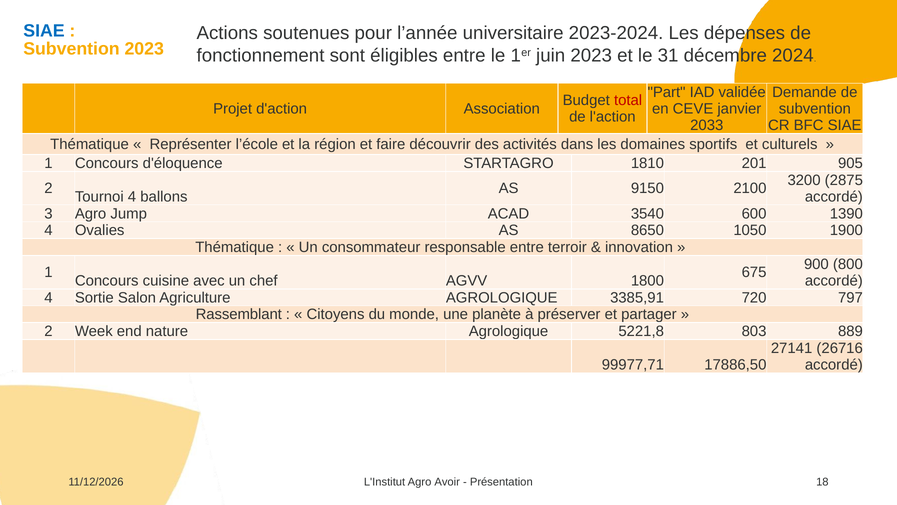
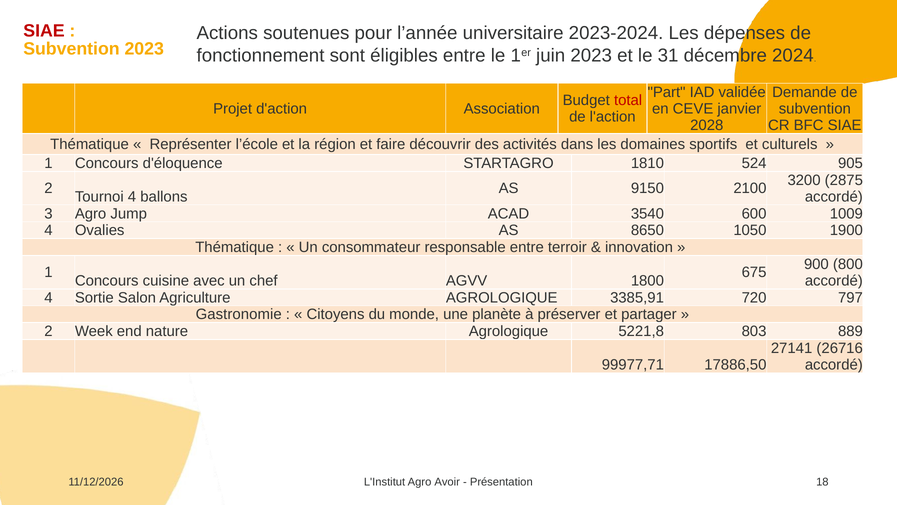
SIAE colour: blue -> red (44, 31)
2033: 2033 -> 2028 (707, 125)
201: 201 -> 524 (754, 163)
1390: 1390 -> 1009 (846, 213)
Rassemblant: Rassemblant -> Gastronomie (239, 314)
